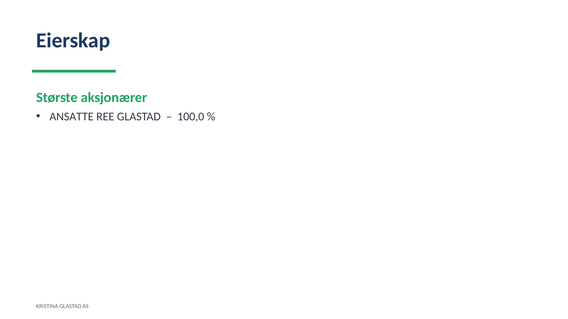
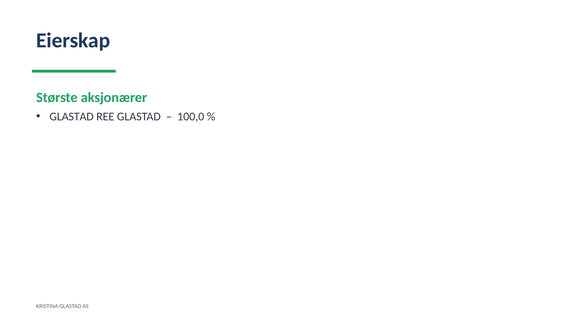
ANSATTE: ANSATTE -> GLASTAD (72, 117)
